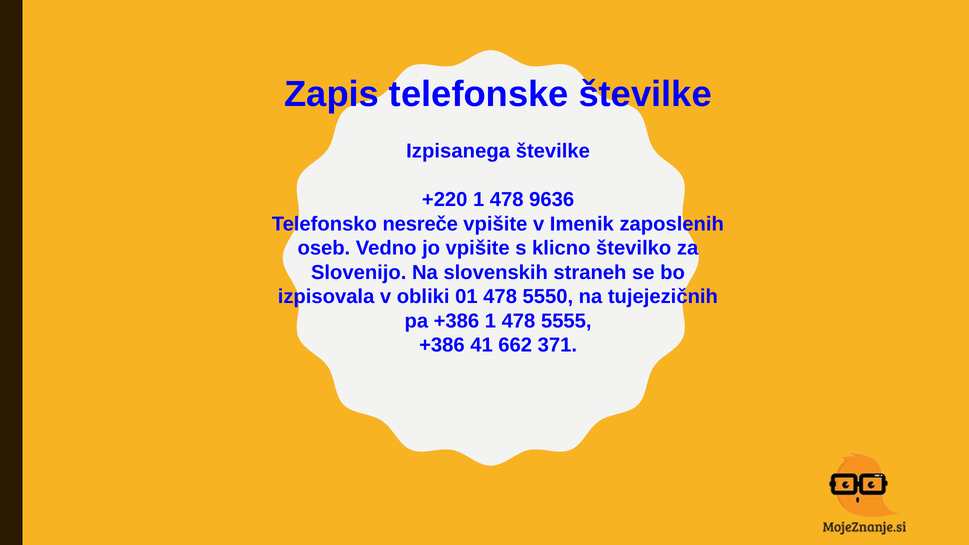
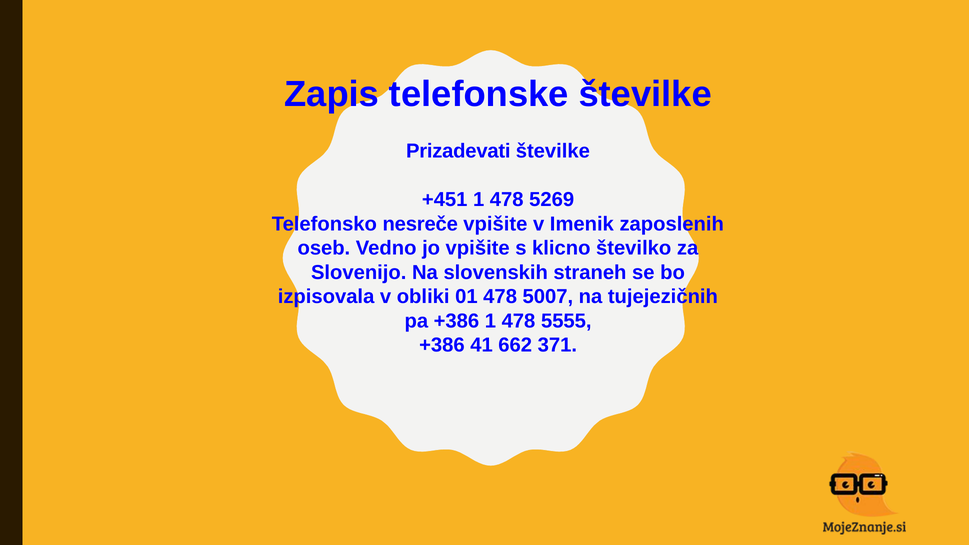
Izpisanega: Izpisanega -> Prizadevati (458, 151)
+220: +220 -> +451 (445, 200)
9636: 9636 -> 5269 (552, 200)
5550: 5550 -> 5007 (548, 297)
